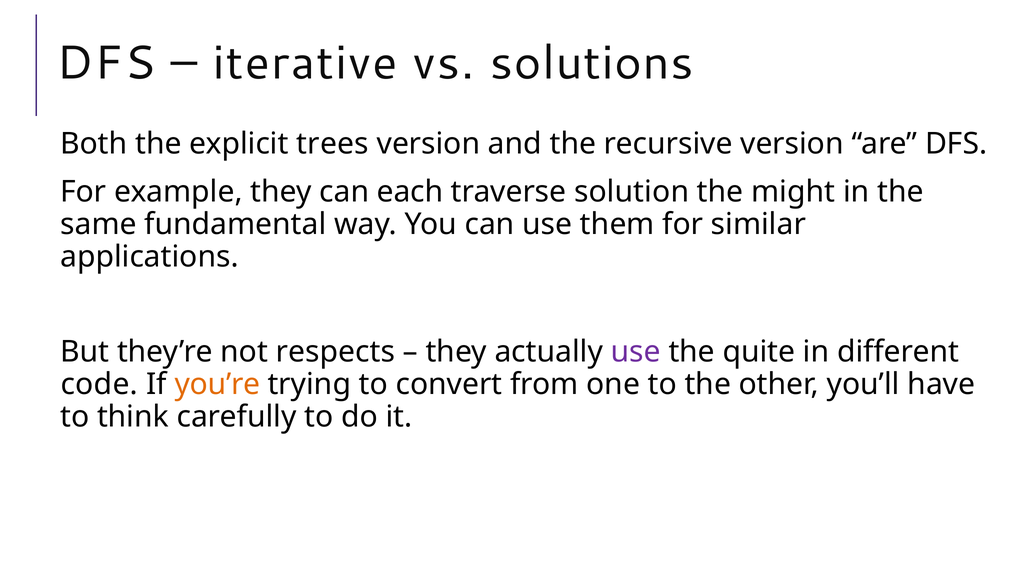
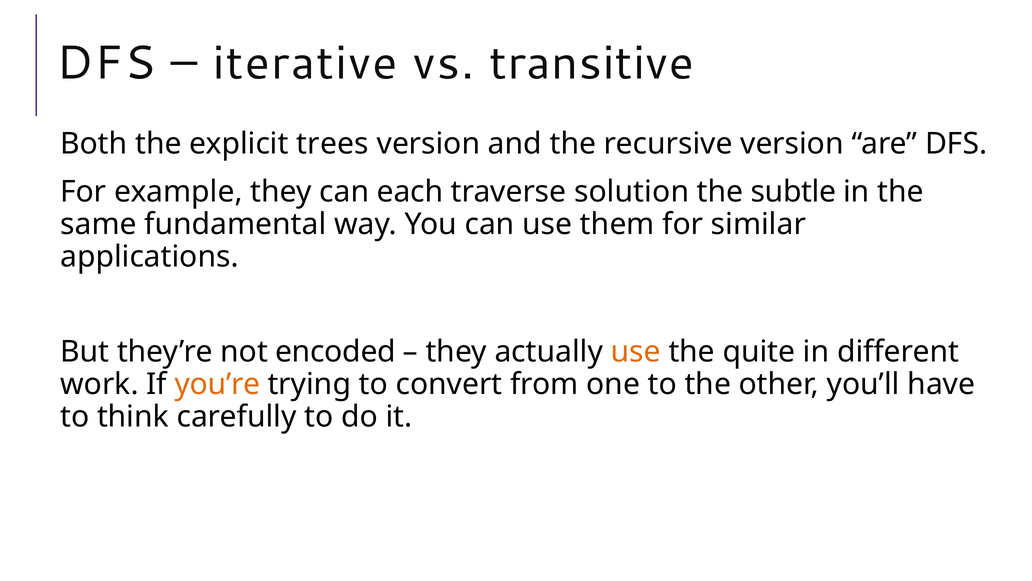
solutions: solutions -> transitive (592, 63)
might: might -> subtle (793, 191)
respects: respects -> encoded (336, 352)
use colour: purple -> orange (636, 352)
code: code -> work (99, 384)
